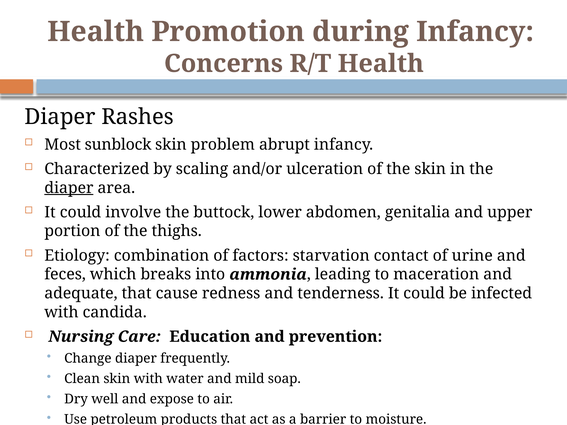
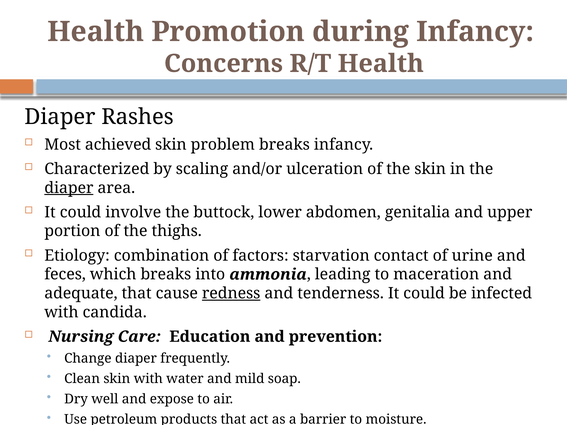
sunblock: sunblock -> achieved (118, 145)
problem abrupt: abrupt -> breaks (284, 145)
redness underline: none -> present (231, 294)
